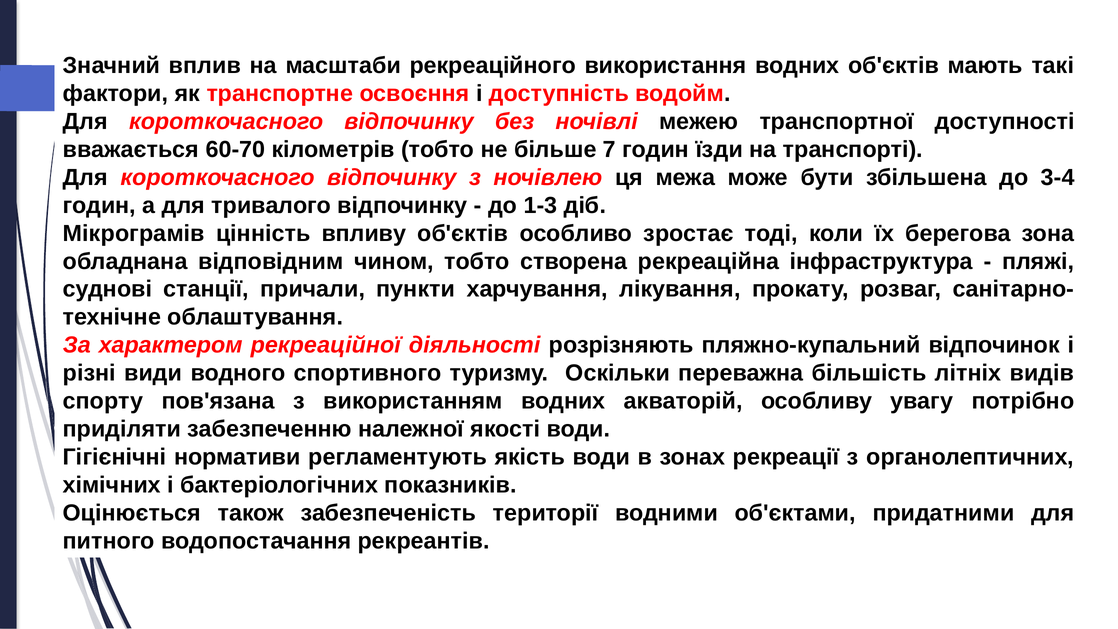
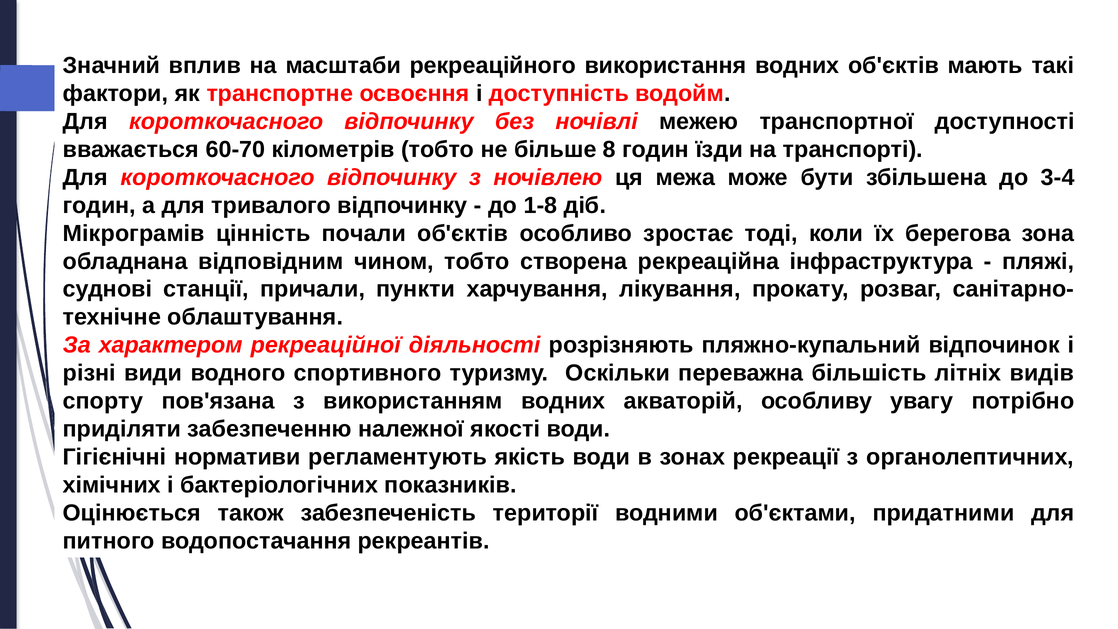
7: 7 -> 8 (609, 149)
1-3: 1-3 -> 1-8 (540, 205)
впливу: впливу -> почали (364, 233)
